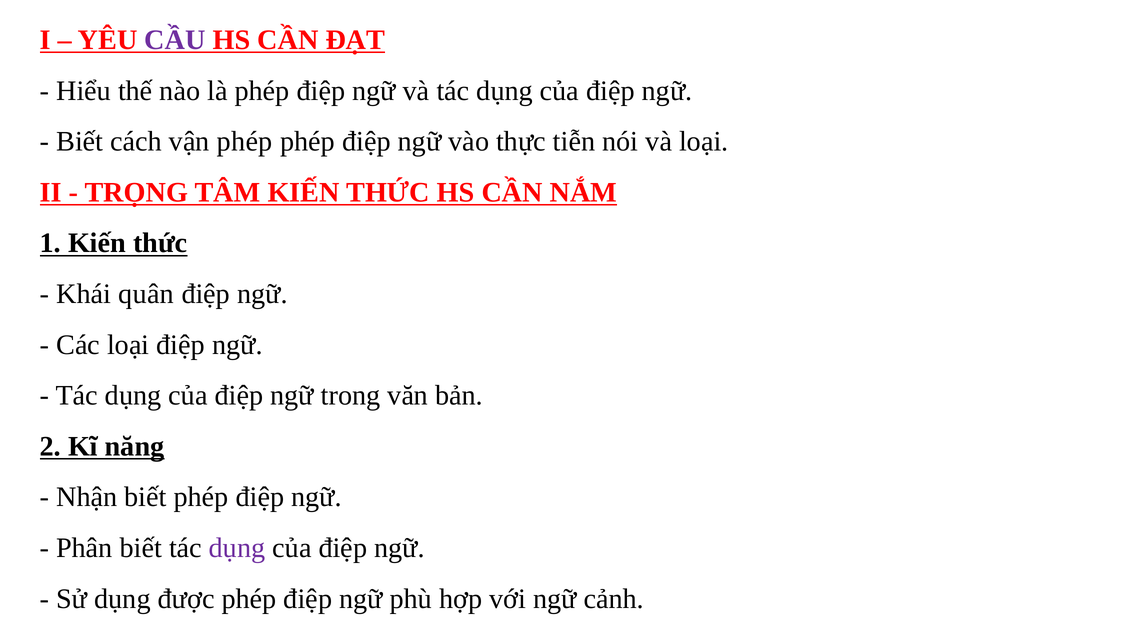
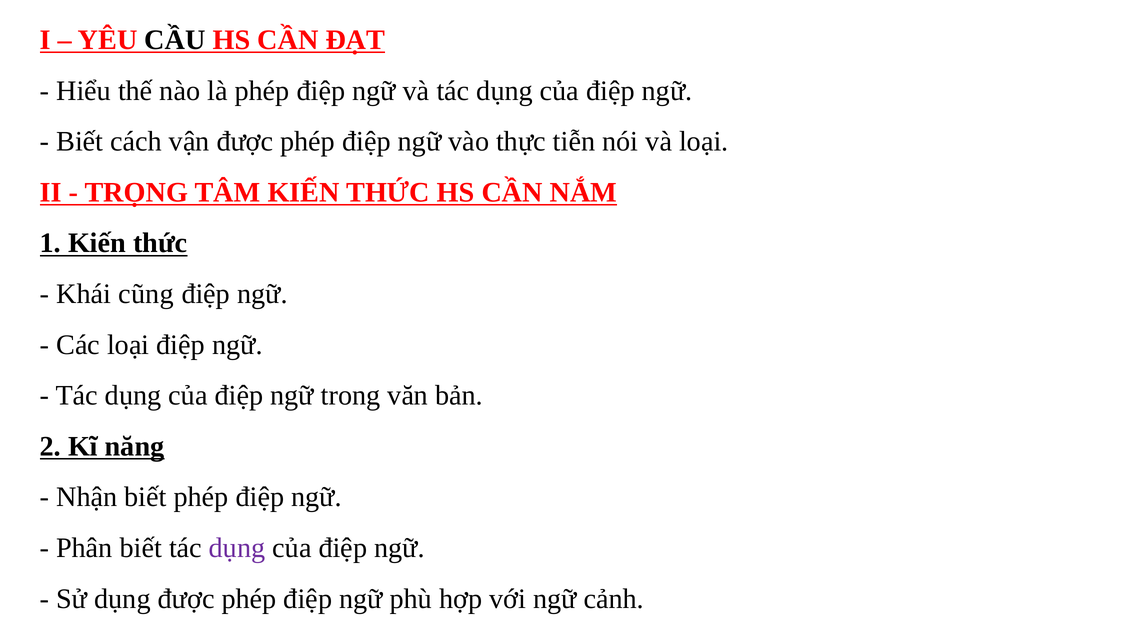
CẦU colour: purple -> black (175, 40)
vận phép: phép -> được (245, 142)
quân: quân -> cũng (146, 294)
